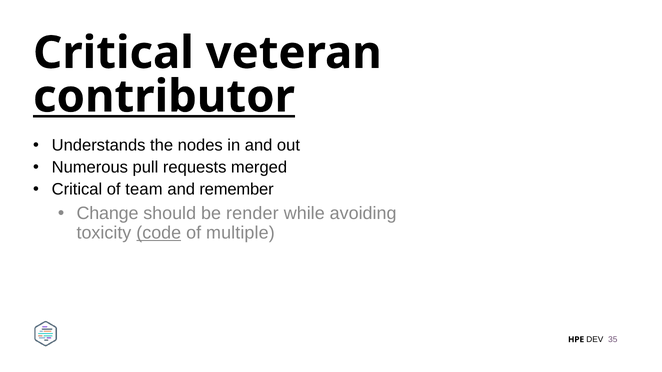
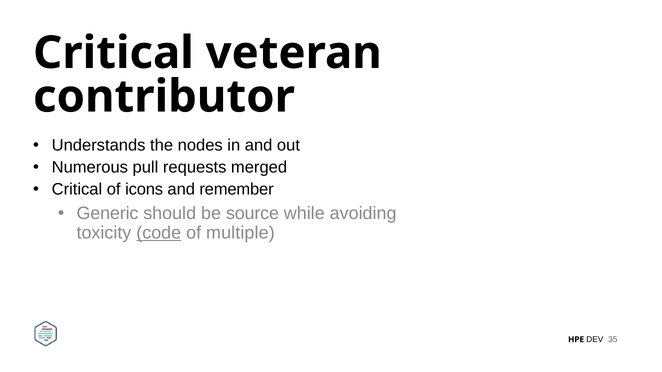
contributor underline: present -> none (164, 97)
team: team -> icons (144, 189)
Change: Change -> Generic (107, 214)
render: render -> source (253, 214)
